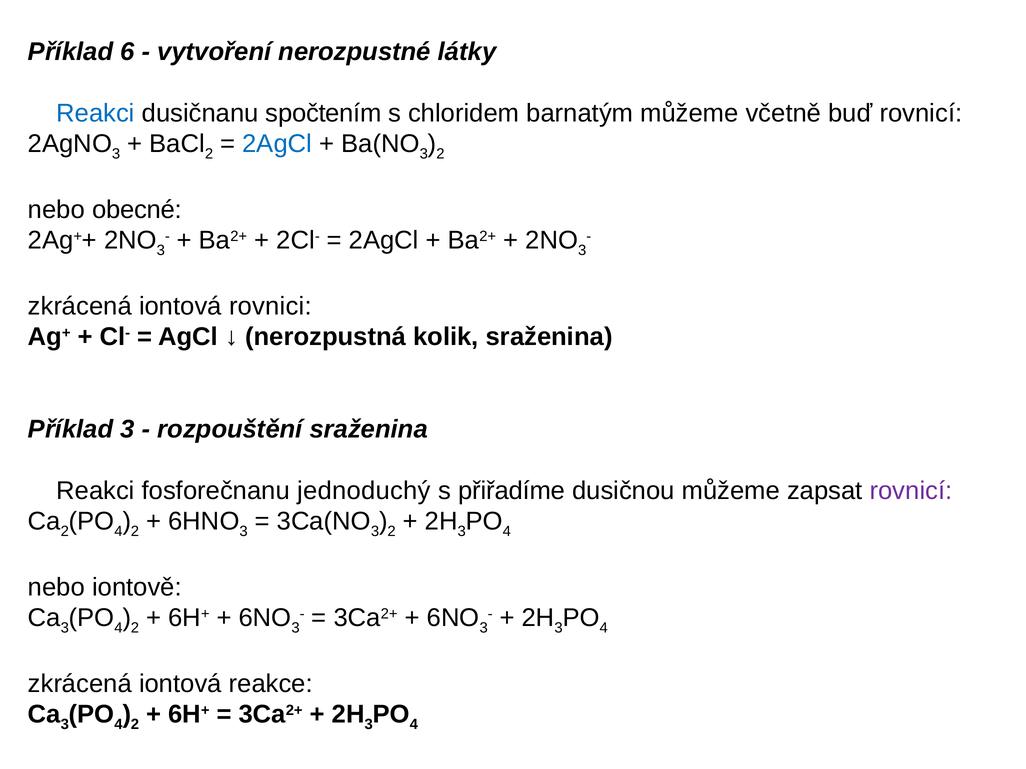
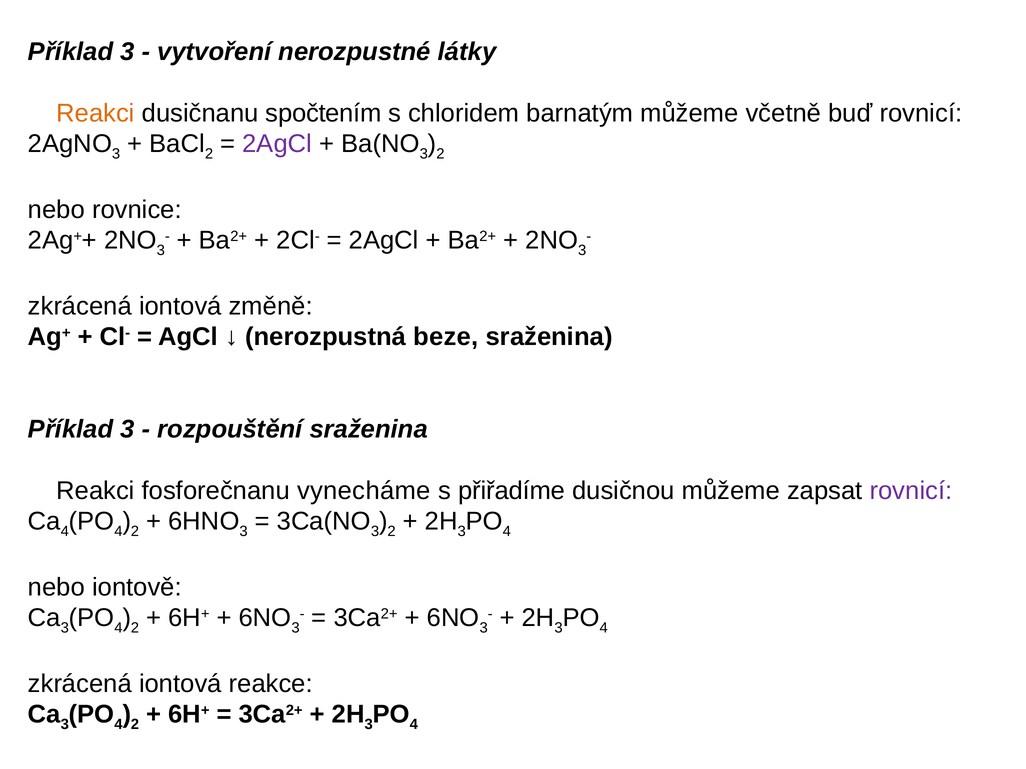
6: 6 -> 3 (127, 52)
Reakci colour: blue -> orange (95, 113)
2AgCl colour: blue -> purple (277, 144)
obecné: obecné -> rovnice (137, 210)
rovnici: rovnici -> změně (271, 306)
kolik: kolik -> beze (446, 337)
jednoduchý: jednoduchý -> vynecháme (364, 491)
2: 2 -> 4 (65, 532)
